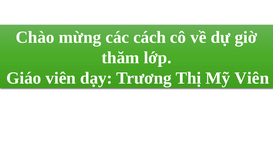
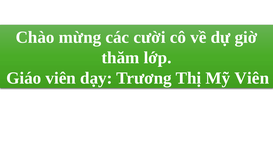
cách: cách -> cười (149, 37)
